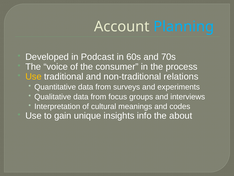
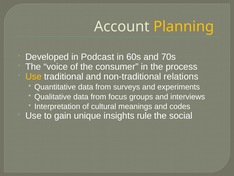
Planning colour: light blue -> yellow (184, 27)
info: info -> rule (144, 115)
about: about -> social (181, 115)
